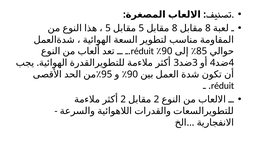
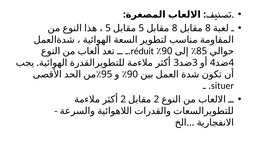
réduit: réduit -> situer (222, 86)
